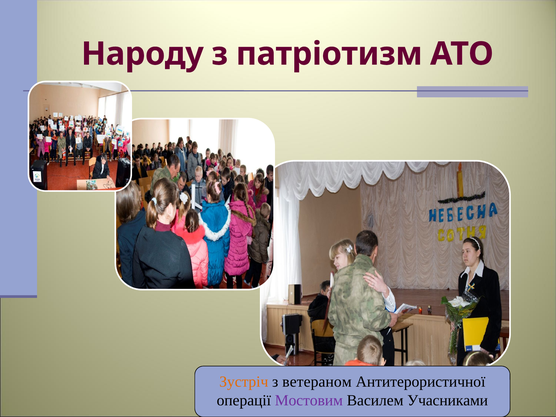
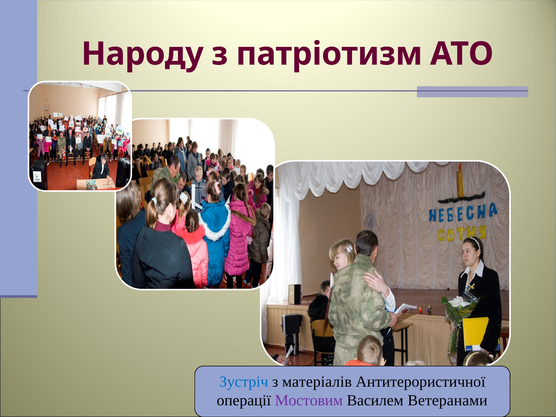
Зустріч colour: orange -> blue (244, 382)
ветераном: ветераном -> матеріалів (317, 382)
Учасниками: Учасниками -> Ветеранами (448, 400)
